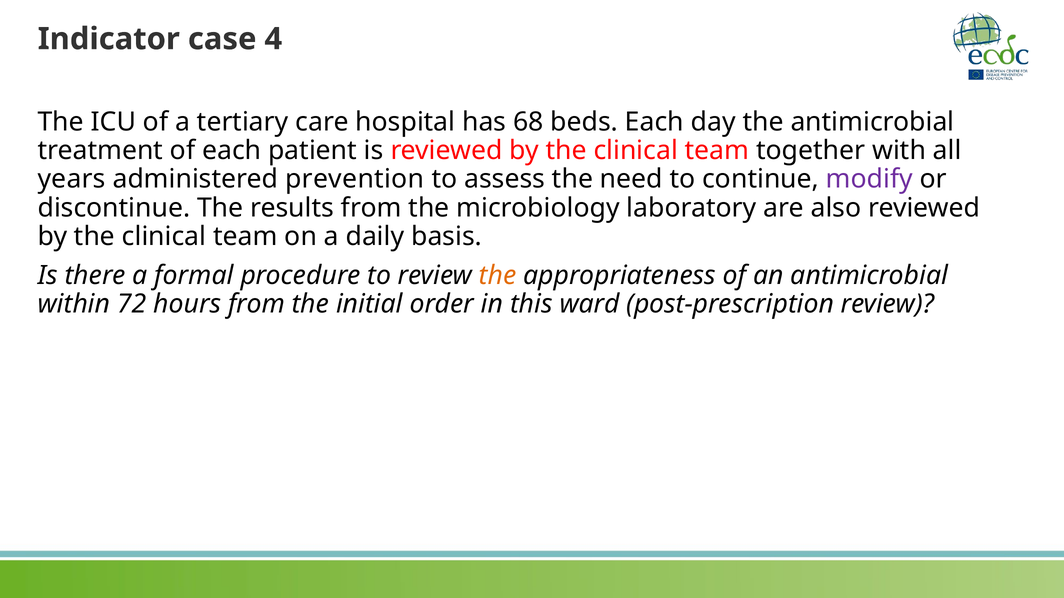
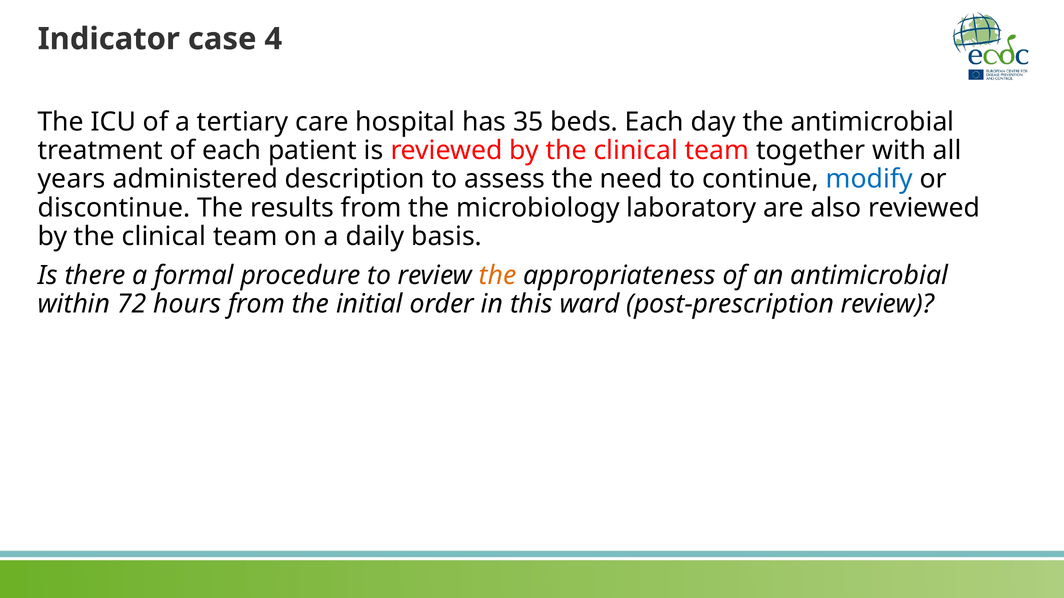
68: 68 -> 35 (528, 122)
prevention: prevention -> description (355, 179)
modify colour: purple -> blue (869, 179)
